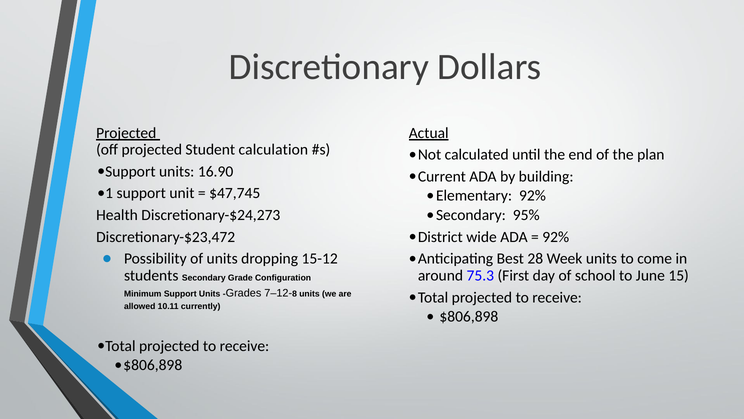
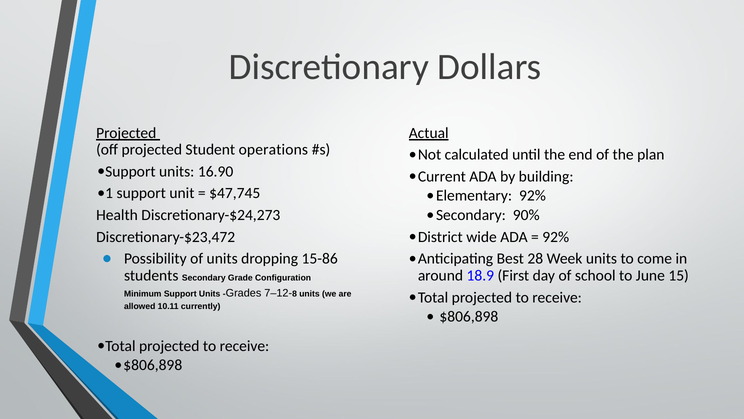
calculation: calculation -> operations (273, 150)
95%: 95% -> 90% (526, 215)
15-12: 15-12 -> 15-86 (320, 258)
75.3: 75.3 -> 18.9 (480, 275)
